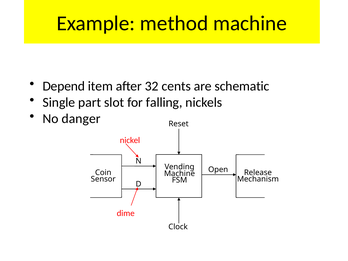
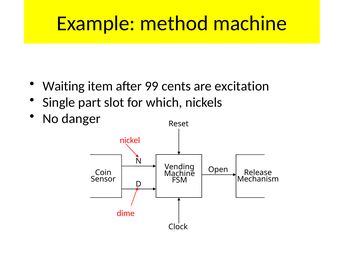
Depend: Depend -> Waiting (64, 86)
32: 32 -> 99 (152, 86)
schematic: schematic -> excitation (242, 86)
falling: falling -> which (164, 102)
